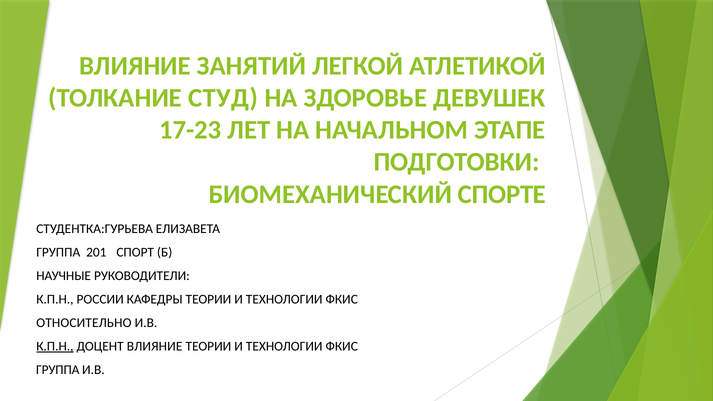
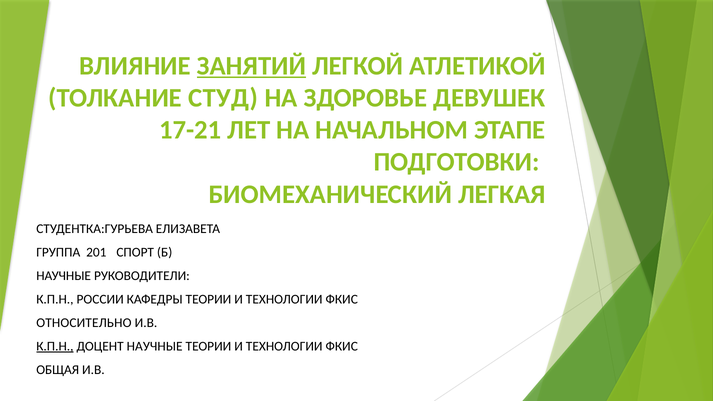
ЗАНЯТИЙ underline: none -> present (251, 66)
17-23: 17-23 -> 17-21 (190, 130)
СПОРТЕ: СПОРТЕ -> ЛЕГКАЯ (502, 194)
ДОЦЕНТ ВЛИЯНИЕ: ВЛИЯНИЕ -> НАУЧНЫЕ (155, 346)
ГРУППА: ГРУППА -> ОБЩАЯ (58, 370)
